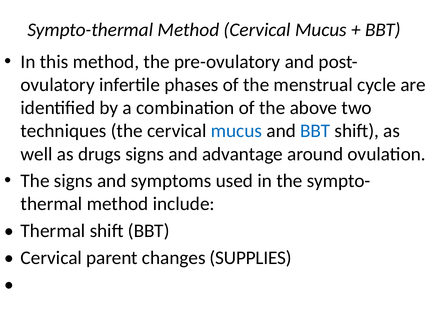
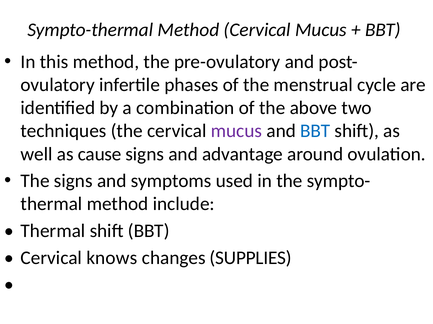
mucus colour: blue -> purple (236, 131)
drugs: drugs -> cause (100, 154)
parent: parent -> knows (112, 258)
